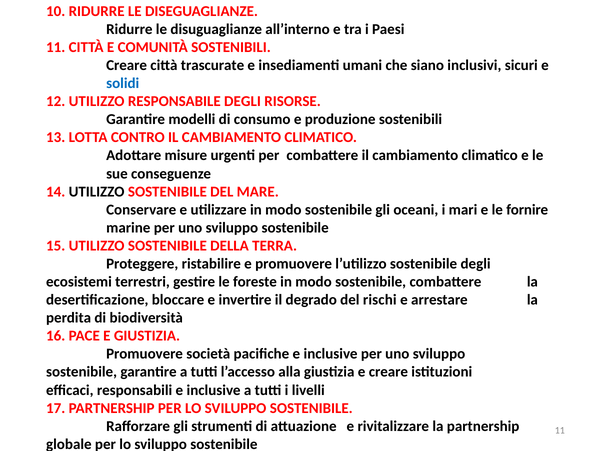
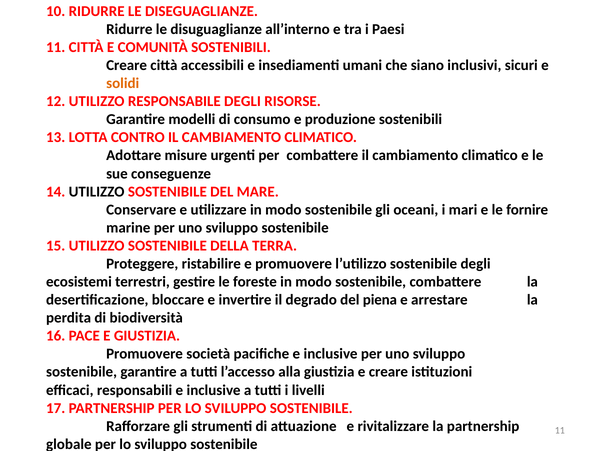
trascurate: trascurate -> accessibili (212, 65)
solidi colour: blue -> orange (123, 83)
rischi: rischi -> piena (380, 300)
